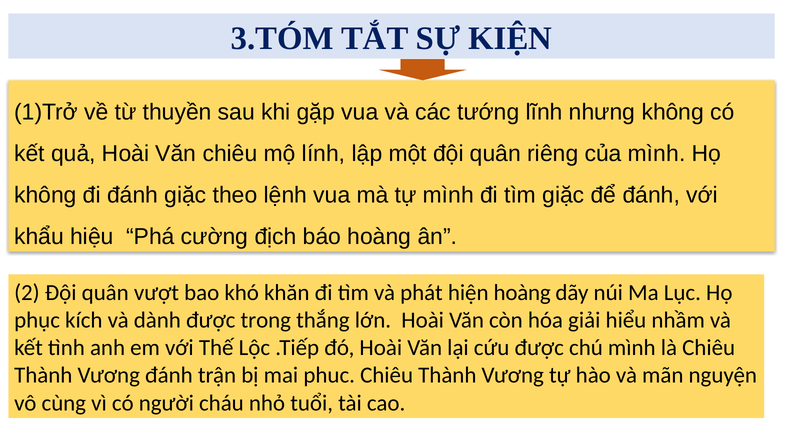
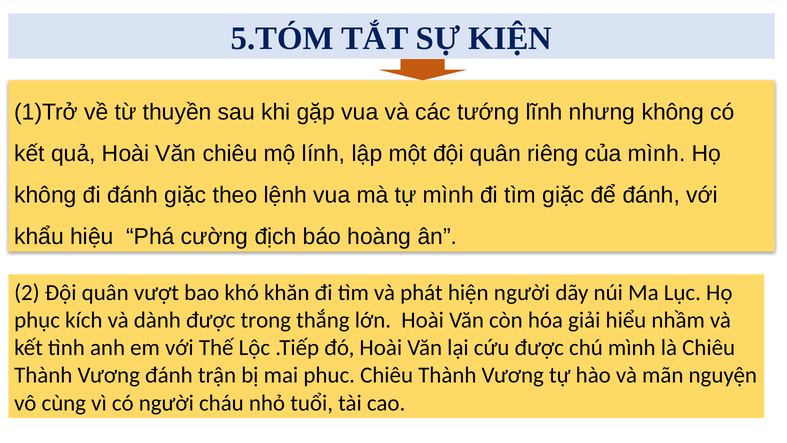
3.TÓM: 3.TÓM -> 5.TÓM (282, 38)
hiện hoàng: hoàng -> người (522, 292)
